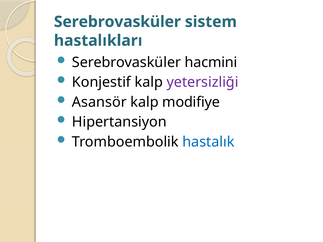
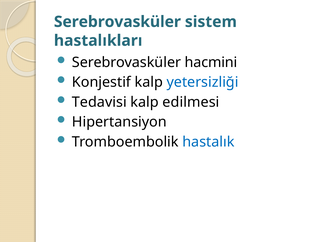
yetersizliği colour: purple -> blue (203, 82)
Asansör: Asansör -> Tedavisi (99, 102)
modifiye: modifiye -> edilmesi (191, 102)
